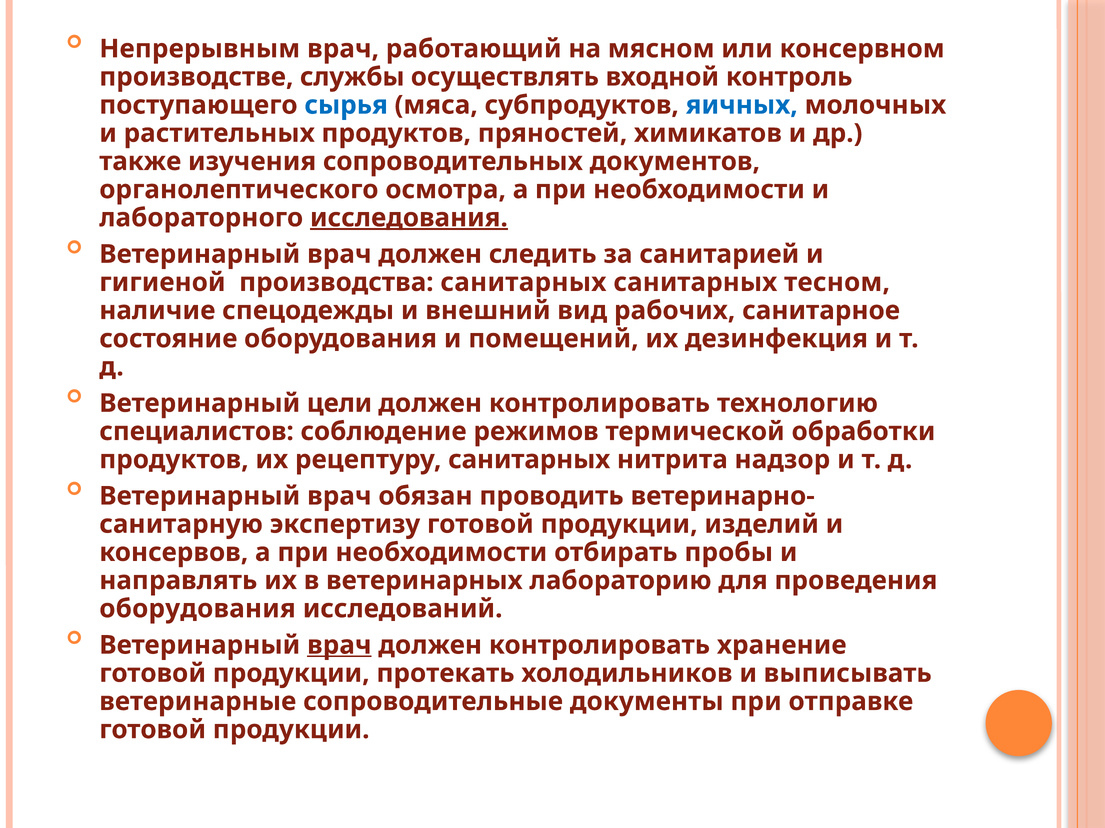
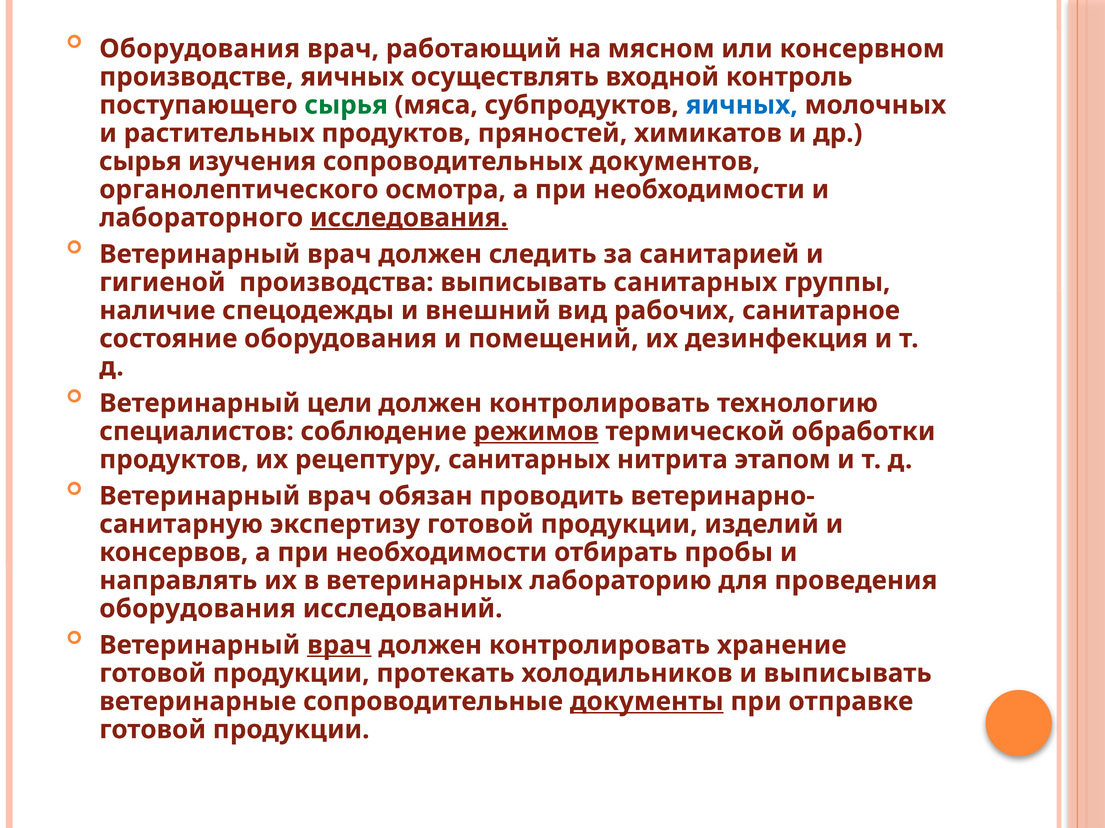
Непрерывным: Непрерывным -> Оборудования (200, 49)
производстве службы: службы -> яичных (352, 77)
сырья colour: blue -> green (346, 105)
также: также -> сырья (140, 162)
производства санитарных: санитарных -> выписывать (524, 283)
тесном: тесном -> группы (837, 283)
режимов underline: none -> present (536, 432)
надзор: надзор -> этапом (783, 460)
документы underline: none -> present (647, 702)
